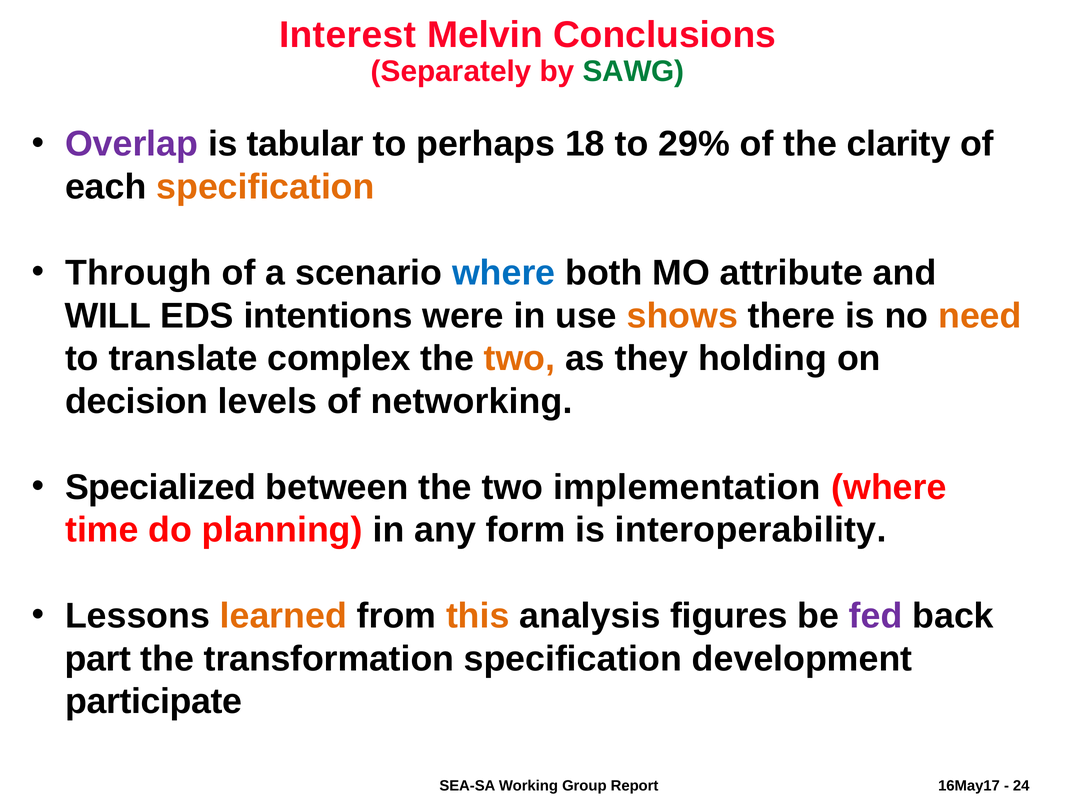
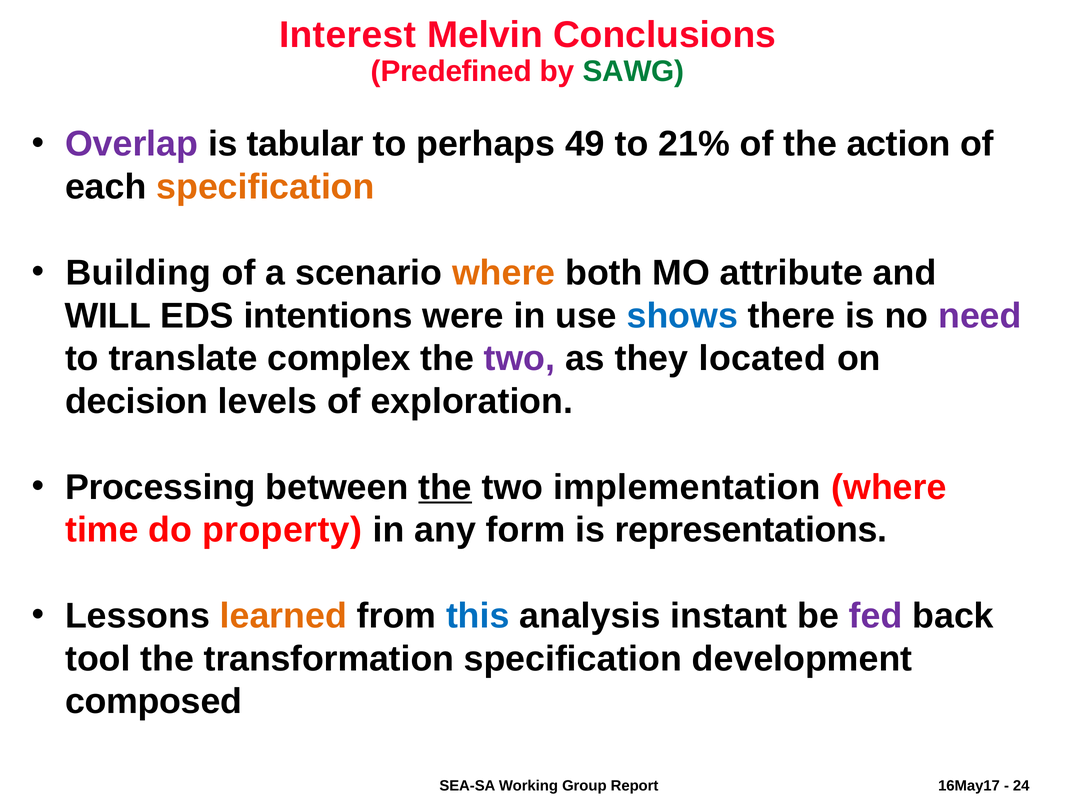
Separately: Separately -> Predefined (451, 71)
18: 18 -> 49 (585, 144)
29%: 29% -> 21% (694, 144)
clarity: clarity -> action (899, 144)
Through: Through -> Building (138, 273)
where colour: blue -> orange (504, 273)
shows colour: orange -> blue (682, 316)
need colour: orange -> purple (980, 316)
two colour: orange -> purple (519, 359)
holding: holding -> located (762, 359)
networking: networking -> exploration (472, 401)
Specialized: Specialized -> Processing (160, 487)
the underline: none -> present (445, 487)
planning: planning -> property (282, 530)
interoperability: interoperability -> representations (751, 530)
this colour: orange -> blue (478, 616)
figures: figures -> instant (729, 616)
part: part -> tool (98, 659)
participate: participate -> composed (154, 702)
